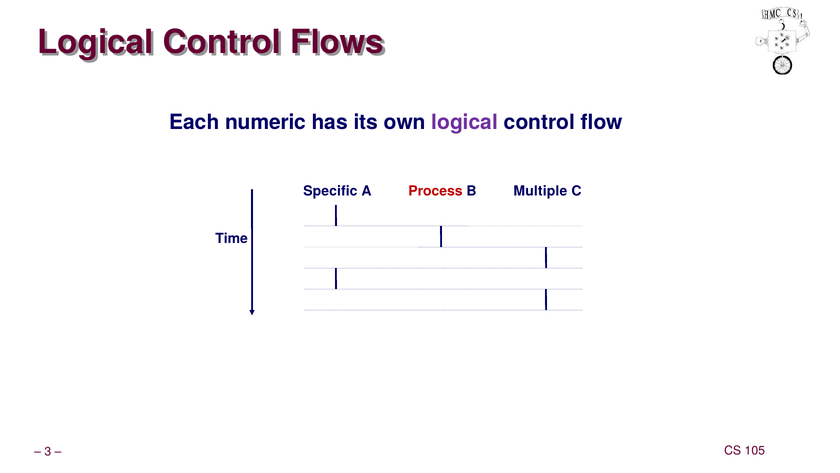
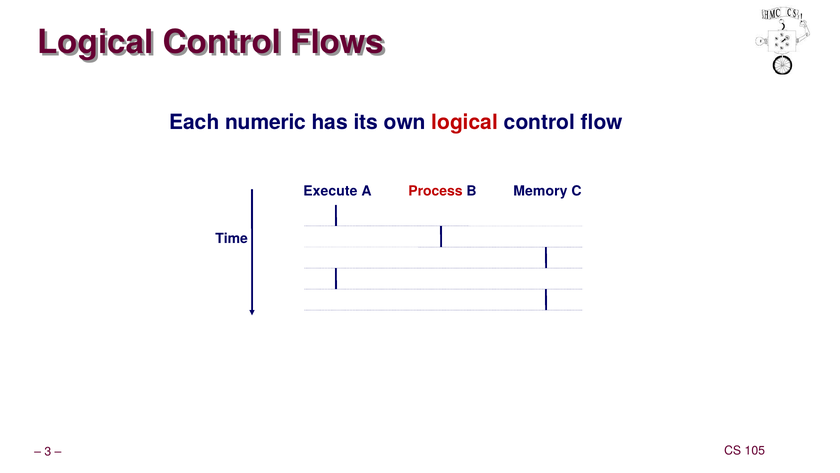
logical colour: purple -> red (465, 122)
Specific: Specific -> Execute (330, 191)
Multiple: Multiple -> Memory (540, 191)
